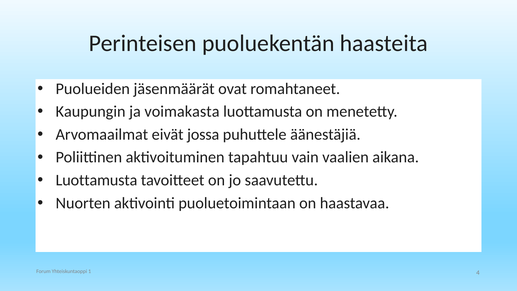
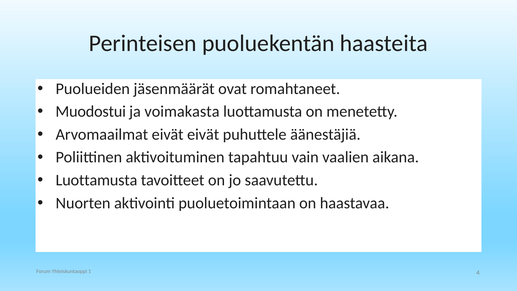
Kaupungin: Kaupungin -> Muodostui (91, 112)
eivät jossa: jossa -> eivät (203, 134)
